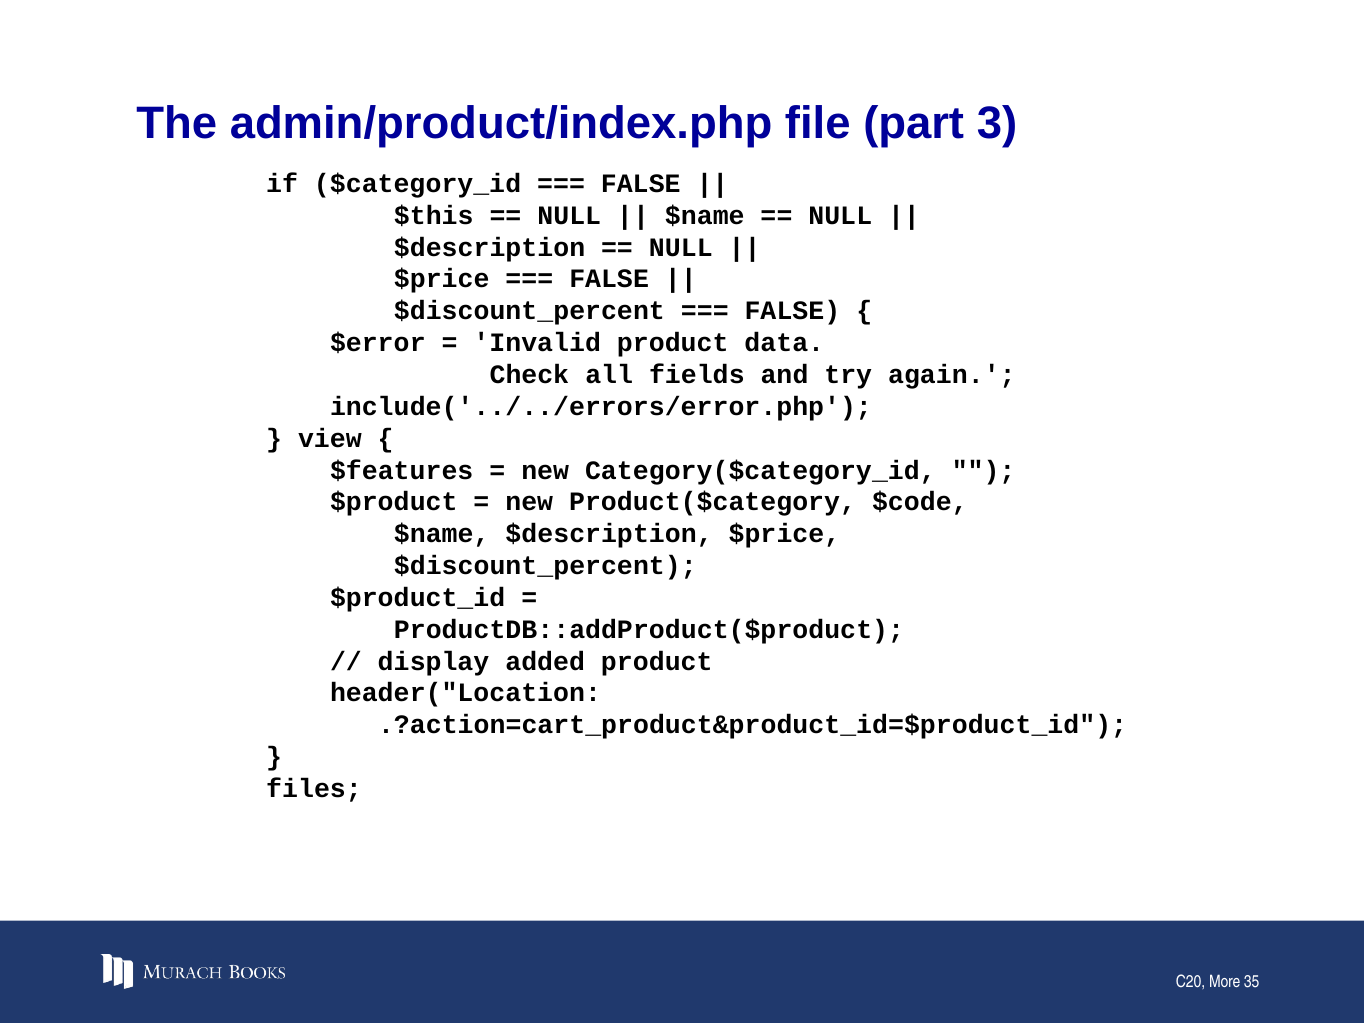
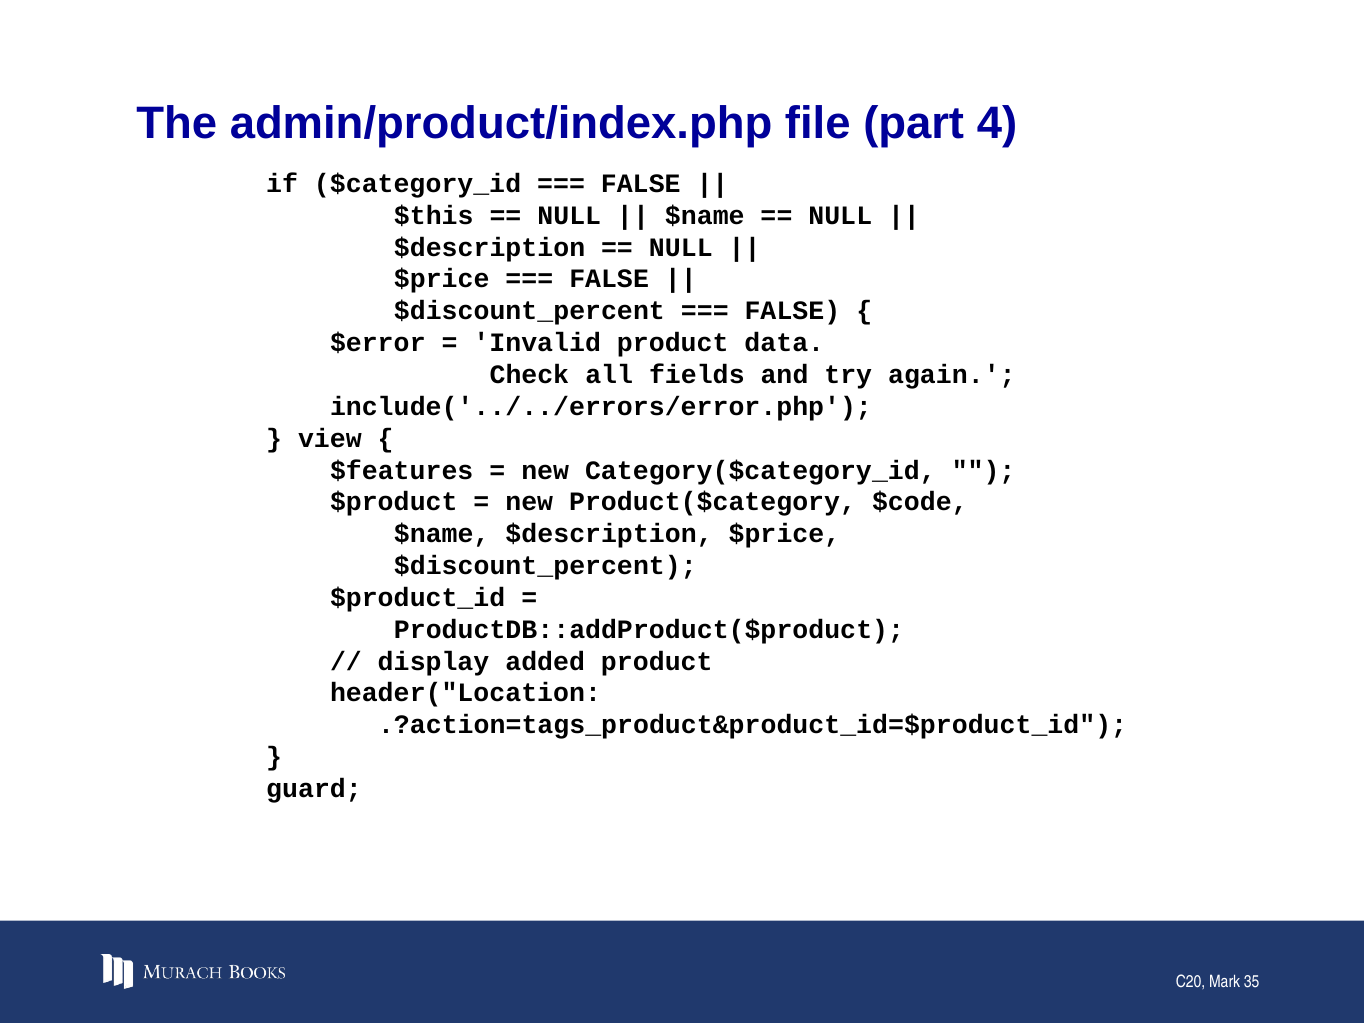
3: 3 -> 4 (997, 124)
.?action=cart_product&product_id=$product_id: .?action=cart_product&product_id=$product_id -> .?action=tags_product&product_id=$product_id (753, 725)
files: files -> guard (314, 789)
More: More -> Mark (1225, 981)
